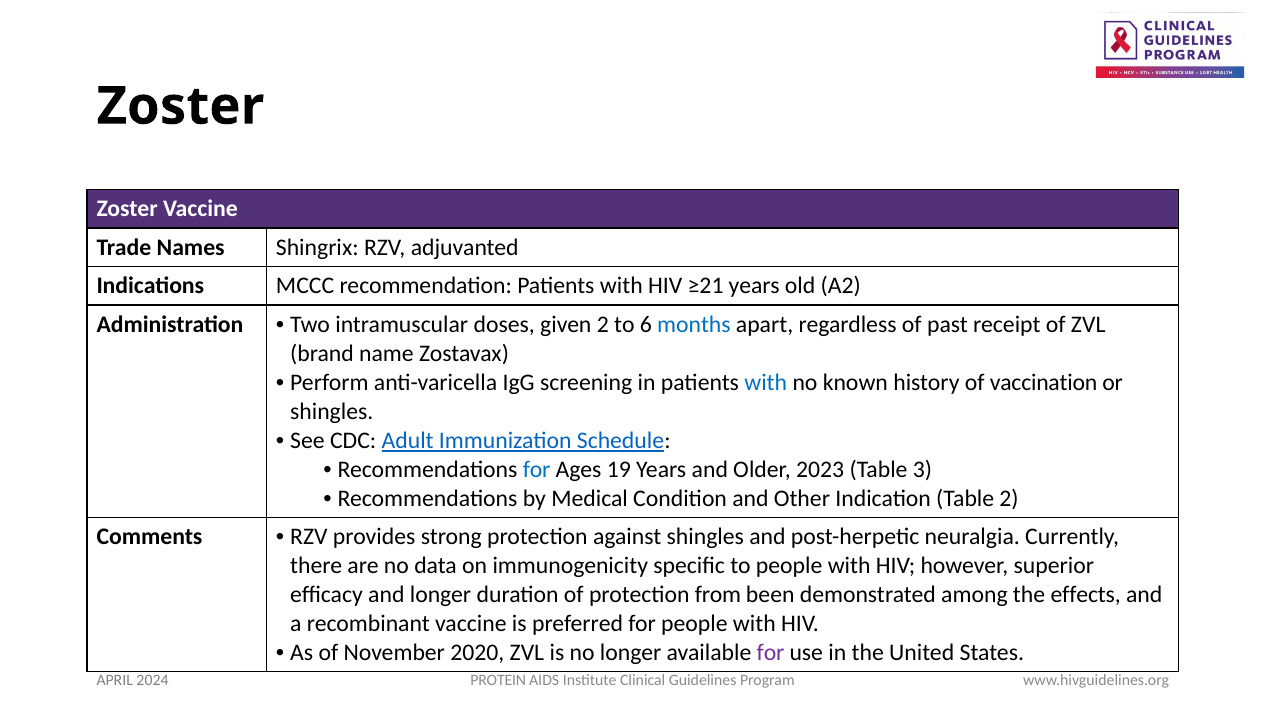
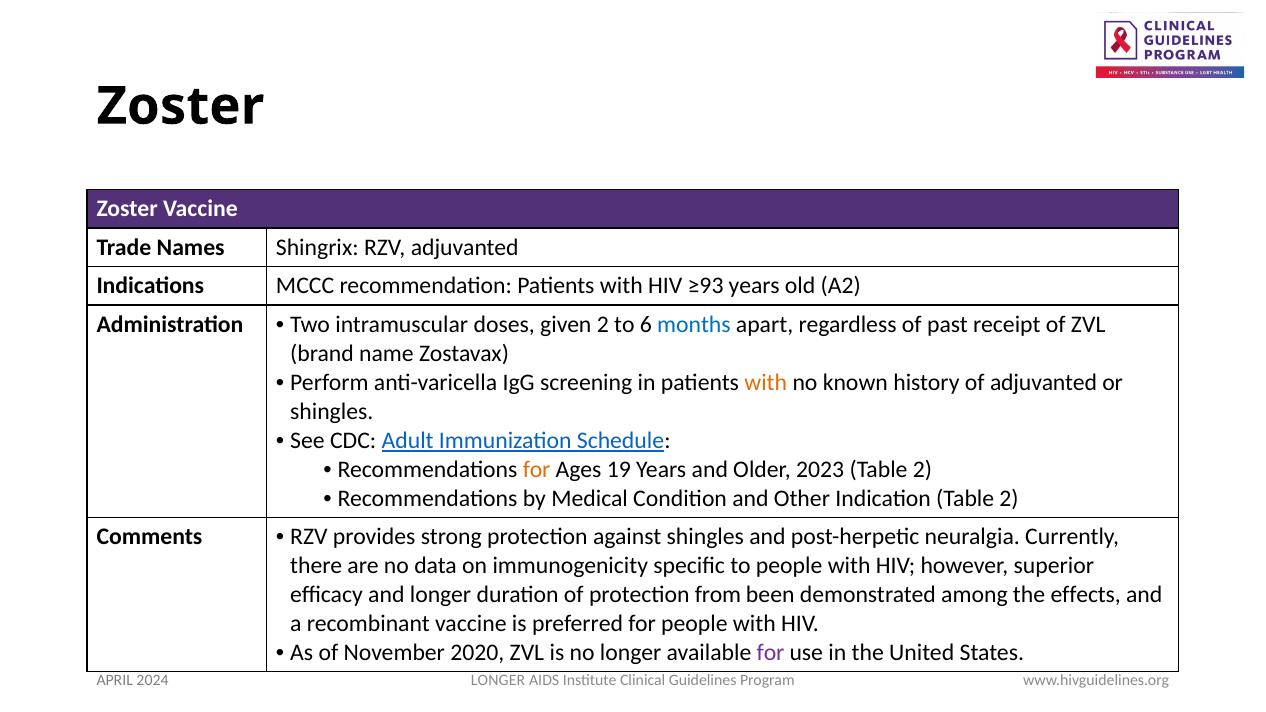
≥21: ≥21 -> ≥93 (706, 286)
with colour: blue -> orange (766, 383)
of vaccination: vaccination -> adjuvanted (1044, 383)
for colour: blue -> orange (537, 469)
2023 Table 3: 3 -> 2 (923, 469)
PROTEIN: PROTEIN -> LONGER (498, 680)
